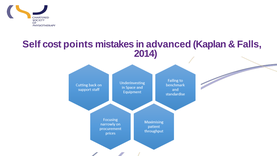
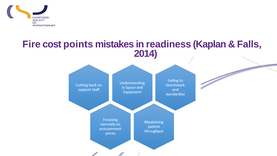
Self: Self -> Fire (31, 44)
advanced: advanced -> readiness (169, 44)
